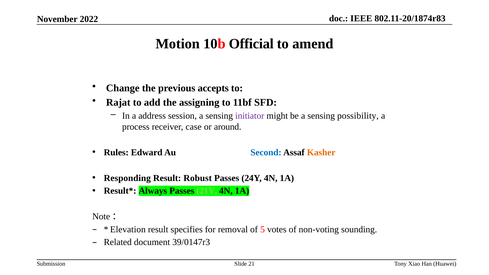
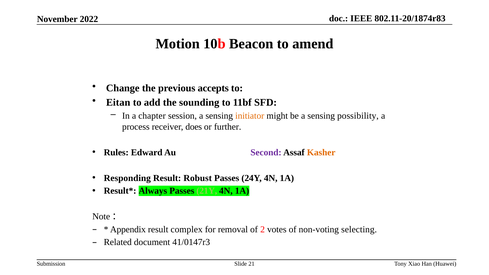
Official: Official -> Beacon (251, 44)
Rajat: Rajat -> Eitan (118, 102)
assigning: assigning -> sounding (199, 102)
address: address -> chapter (152, 116)
initiator colour: purple -> orange (250, 116)
case: case -> does (194, 127)
around: around -> further (228, 127)
Second colour: blue -> purple (266, 152)
Elevation: Elevation -> Appendix (128, 229)
specifies: specifies -> complex (187, 229)
5: 5 -> 2 (263, 229)
sounding: sounding -> selecting (359, 229)
39/0147r3: 39/0147r3 -> 41/0147r3 (191, 242)
